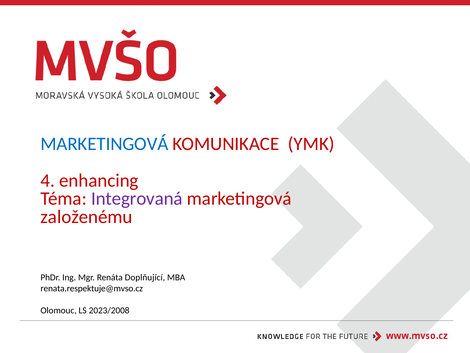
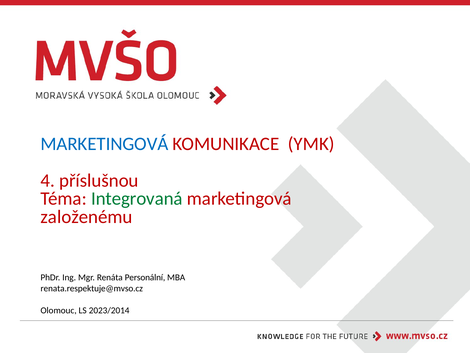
enhancing: enhancing -> příslušnou (99, 180)
Integrovaná colour: purple -> green (137, 198)
Doplňující: Doplňující -> Personální (145, 277)
2023/2008: 2023/2008 -> 2023/2014 (109, 310)
